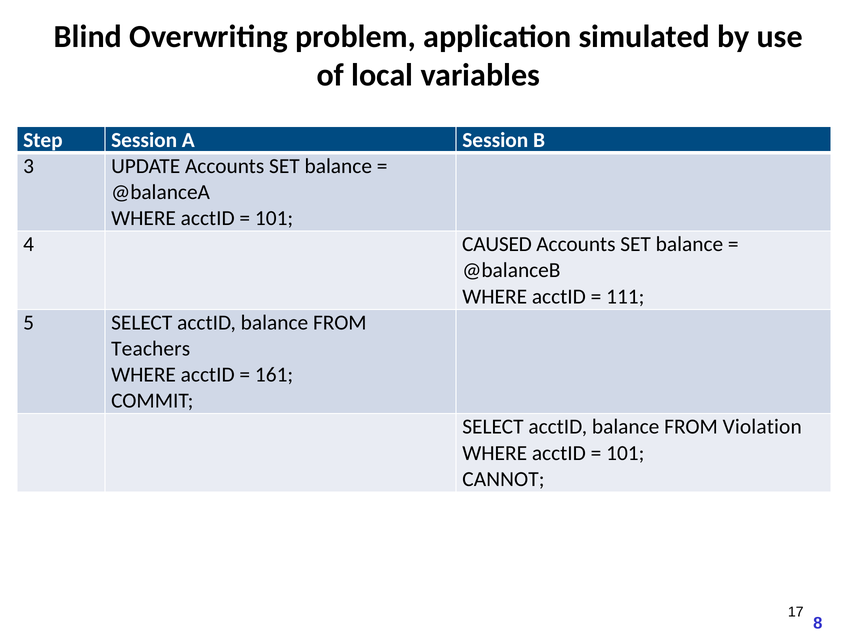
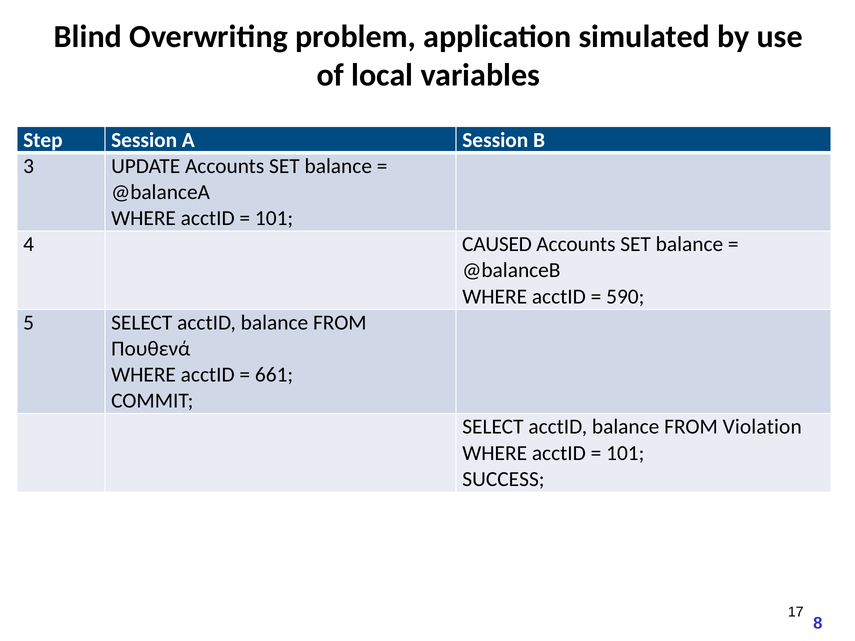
111: 111 -> 590 (625, 297)
Teachers: Teachers -> Πουθενά (151, 349)
161: 161 -> 661 (274, 375)
CANNOT: CANNOT -> SUCCESS (503, 479)
